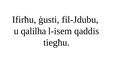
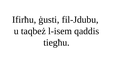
qalilha: qalilha -> taqbeż (33, 31)
